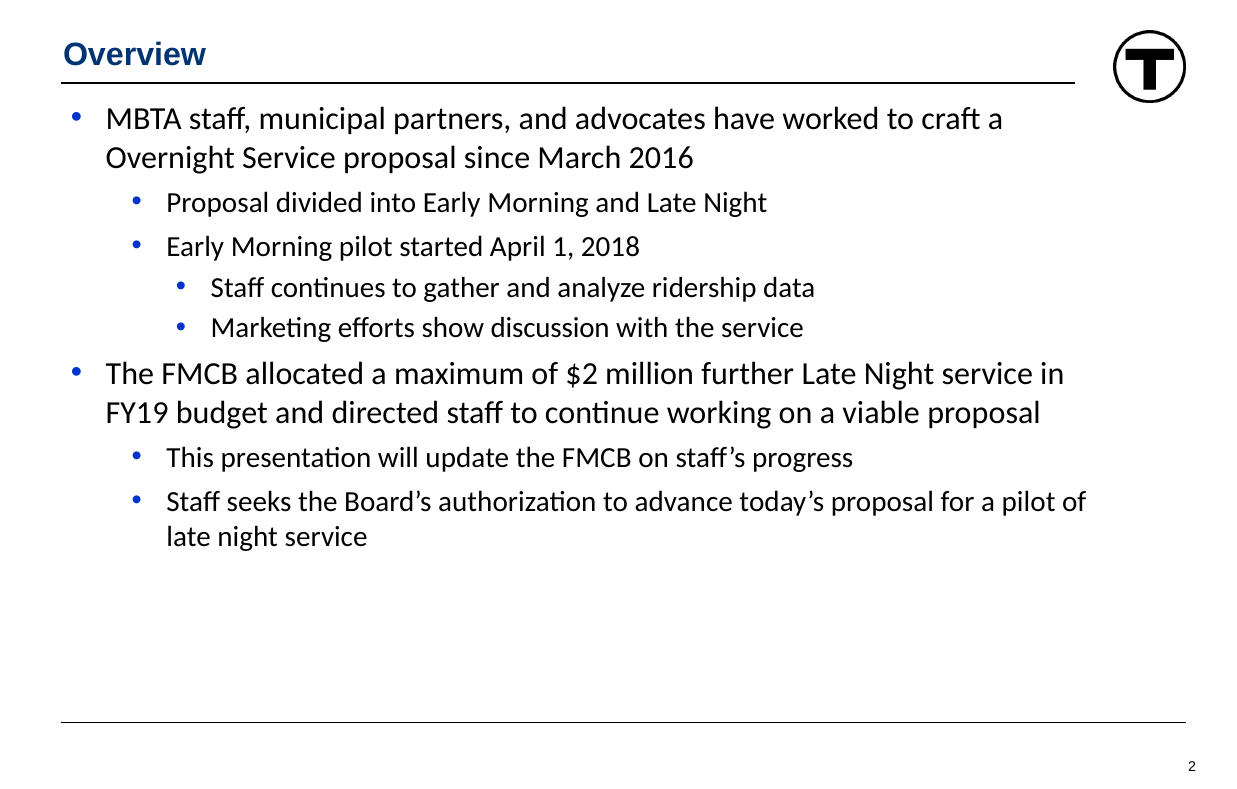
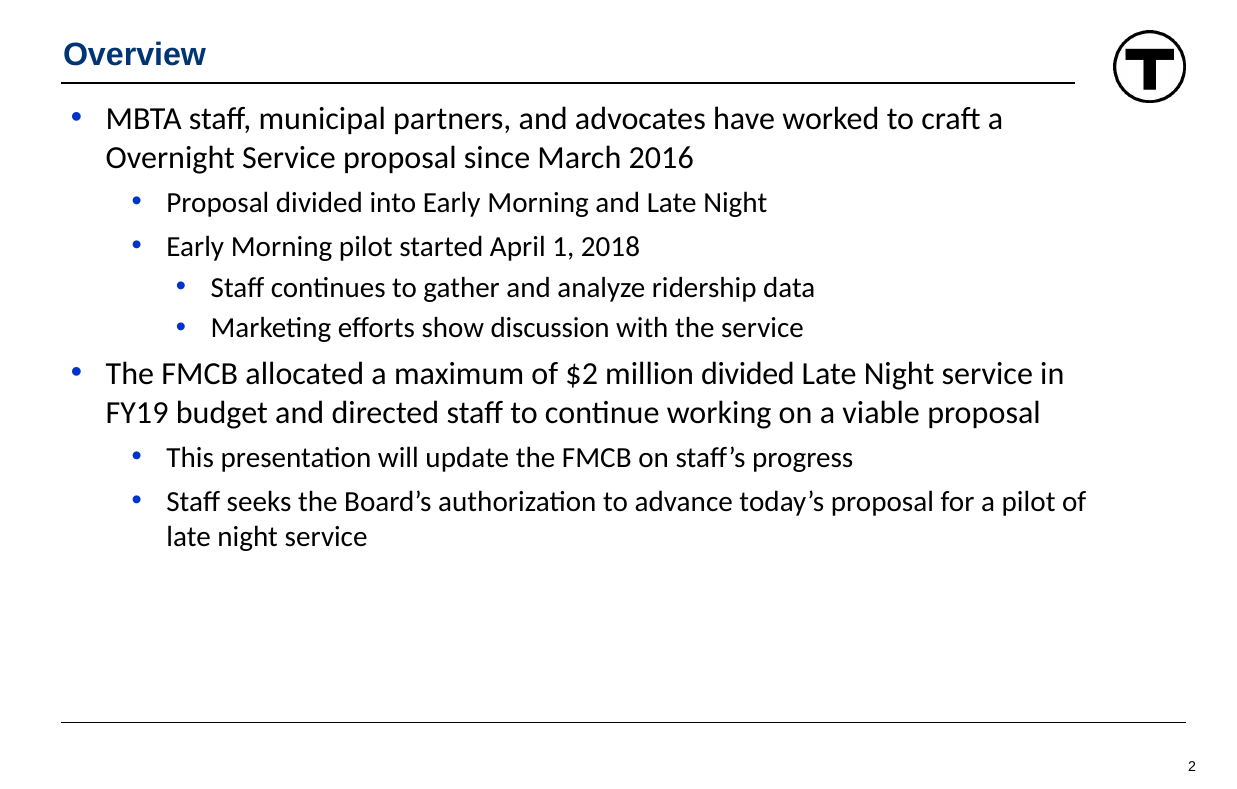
million further: further -> divided (748, 374)
